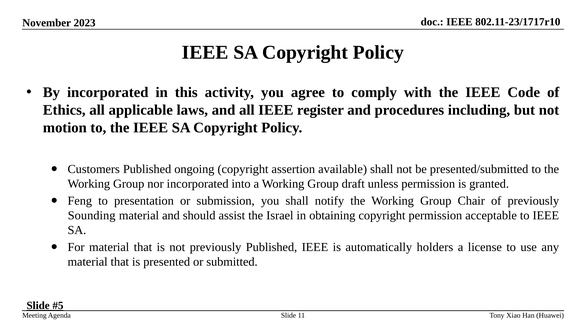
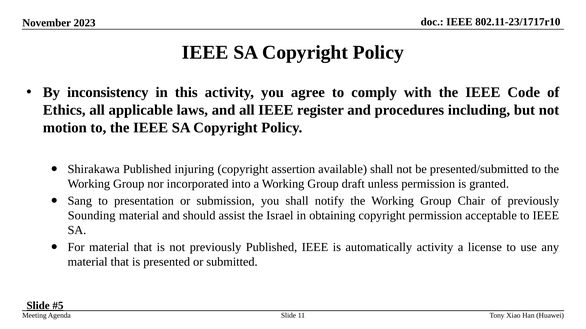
By incorporated: incorporated -> inconsistency (108, 93)
Customers: Customers -> Shirakawa (94, 170)
ongoing: ongoing -> injuring (194, 170)
Feng: Feng -> Sang (80, 201)
automatically holders: holders -> activity (435, 248)
